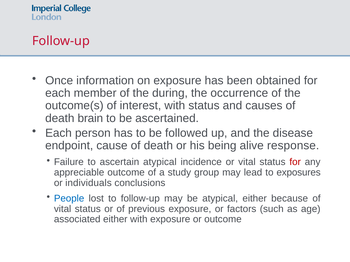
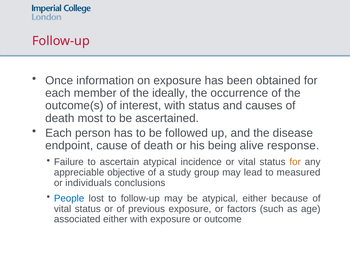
during: during -> ideally (170, 93)
brain: brain -> most (90, 118)
for colour: red -> orange (295, 162)
appreciable outcome: outcome -> objective (126, 173)
exposures: exposures -> measured (299, 173)
